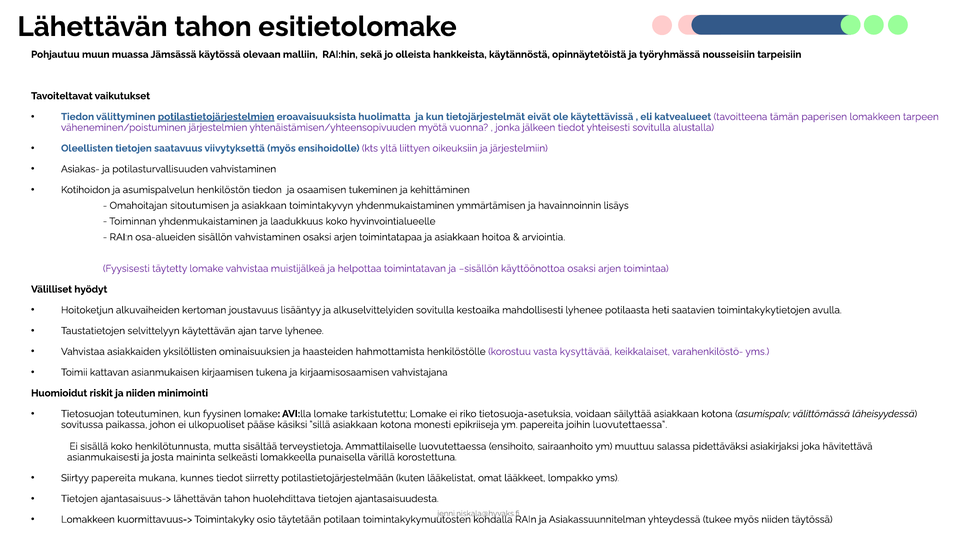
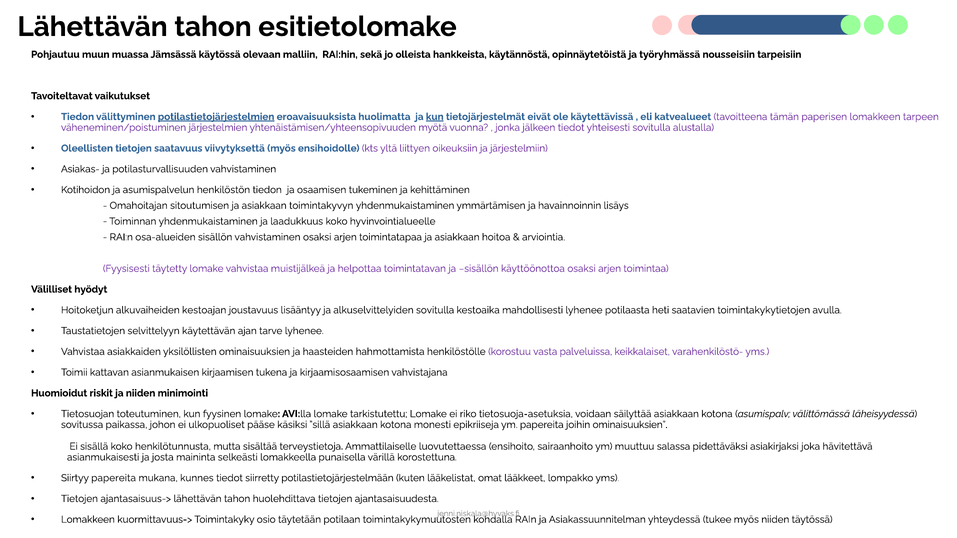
kun underline: none -> present (435, 117)
kertoman: kertoman -> kestoajan (204, 310)
kysyttävää: kysyttävää -> palveluissa (586, 352)
joihin luovutettaessa: luovutettaessa -> ominaisuuksien (630, 425)
